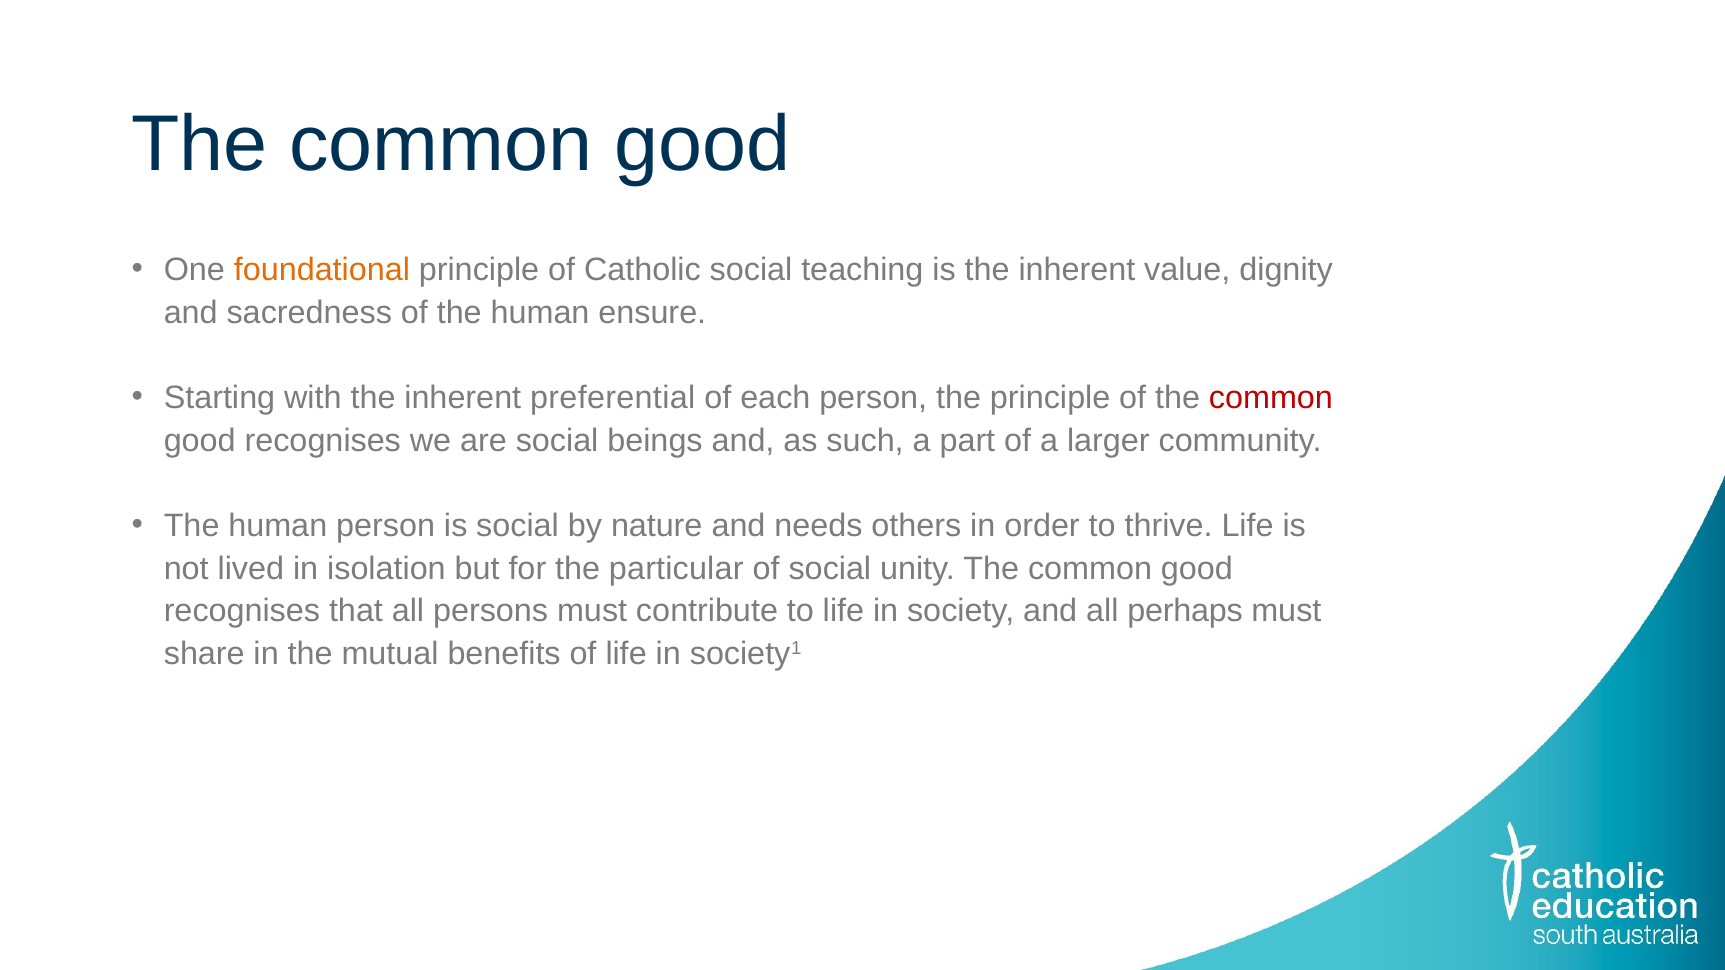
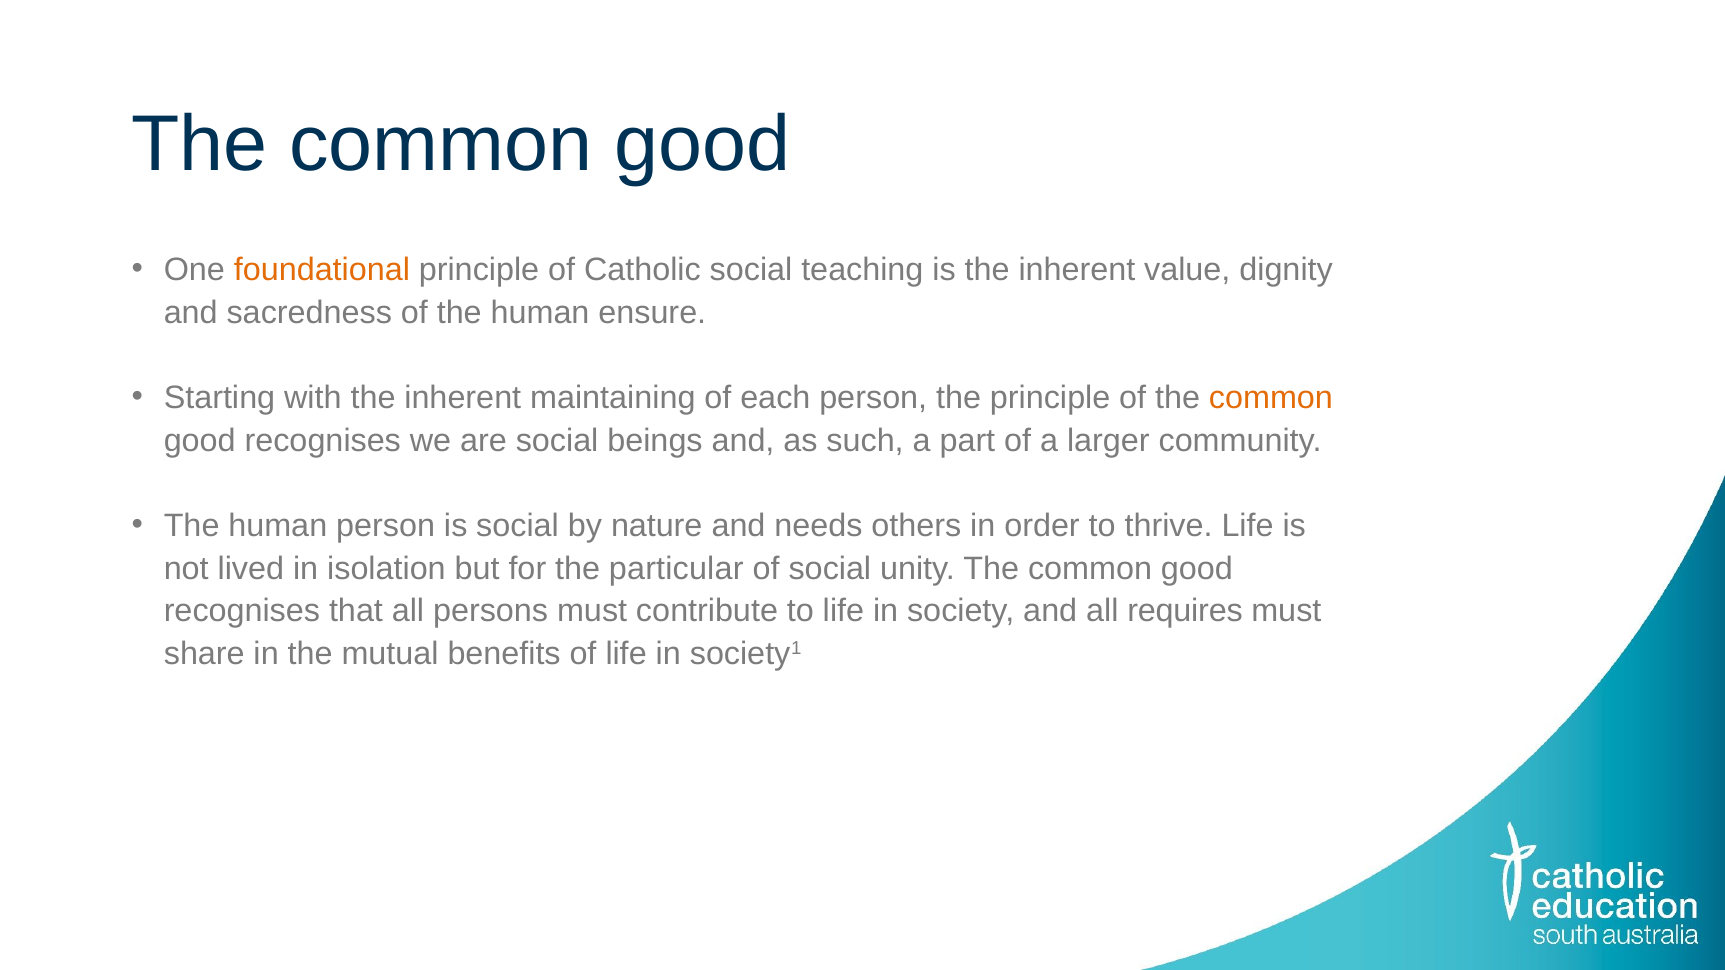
preferential: preferential -> maintaining (613, 398)
common colour: red -> orange (1271, 398)
perhaps: perhaps -> requires (1185, 611)
